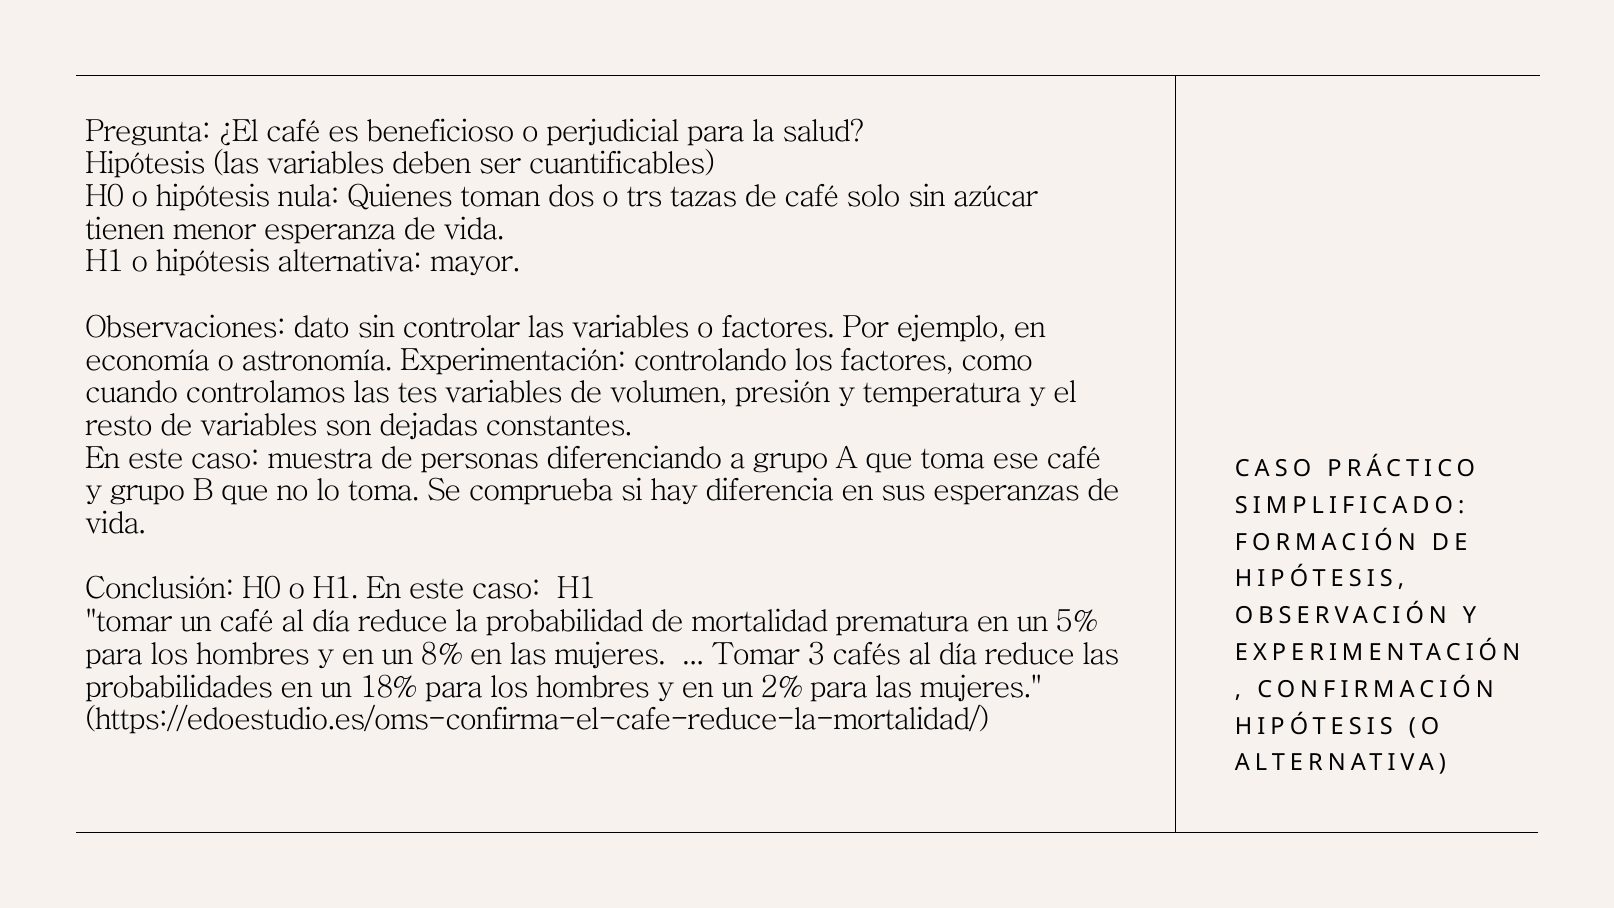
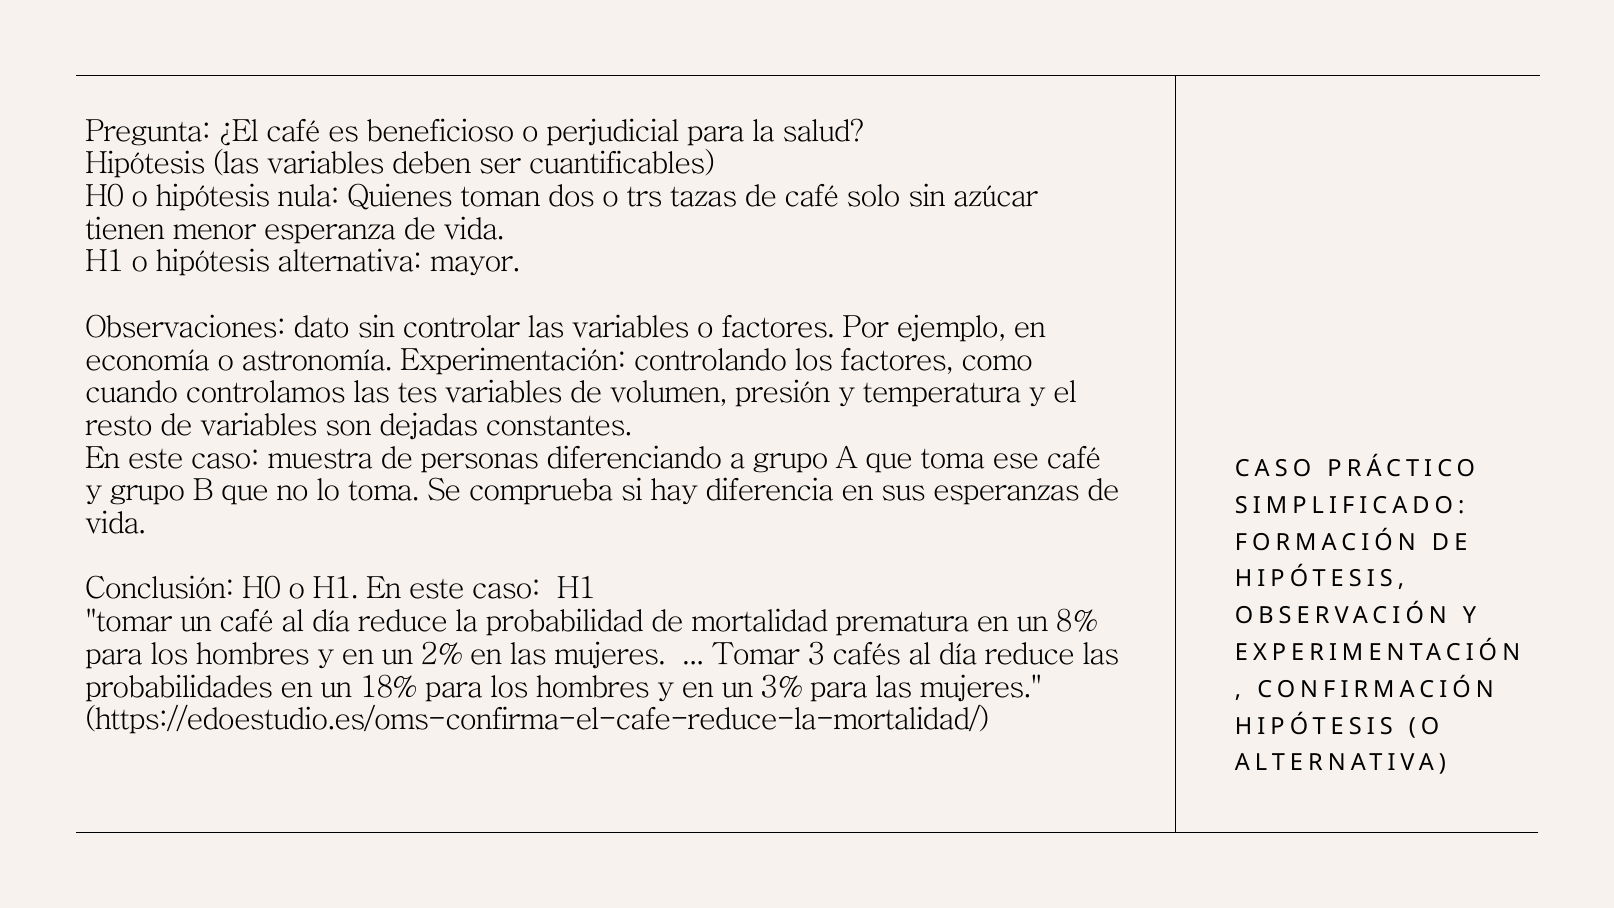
5%: 5% -> 8% (1077, 622)
8%: 8% -> 2% (442, 654)
2%: 2% -> 3% (782, 687)
